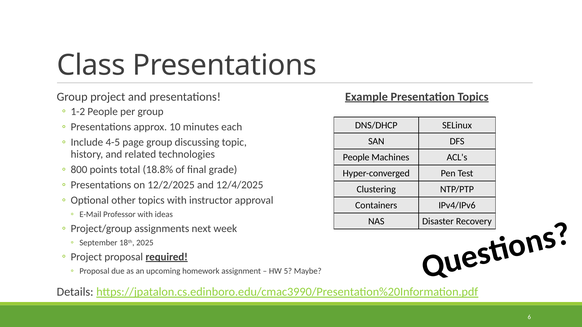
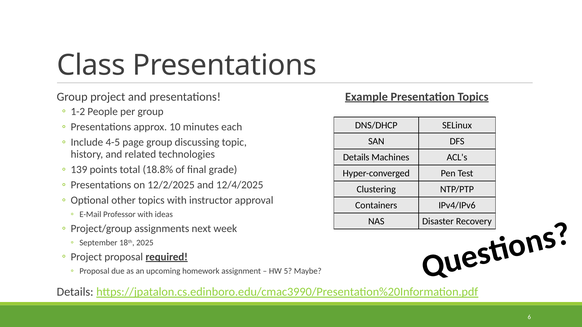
People: People -> Details (356, 157)
800: 800 -> 139 (79, 170)
